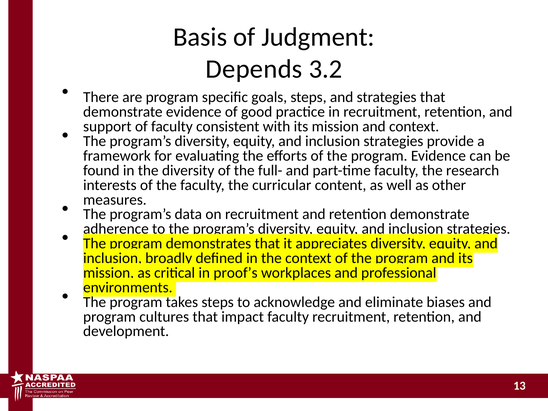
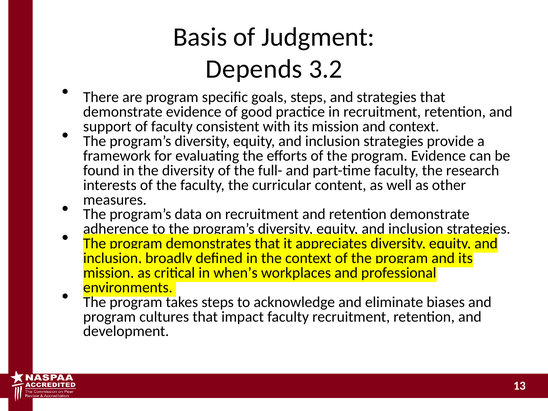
proof’s: proof’s -> when’s (236, 273)
